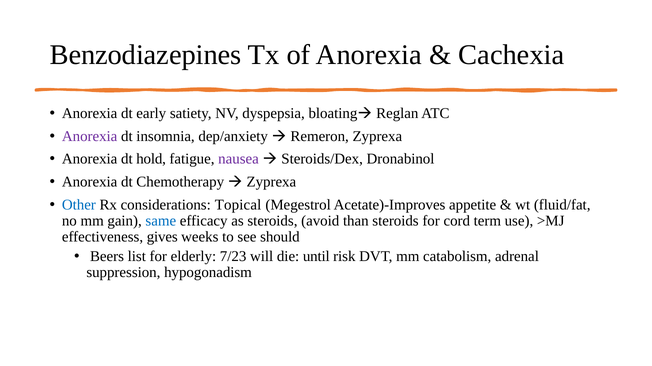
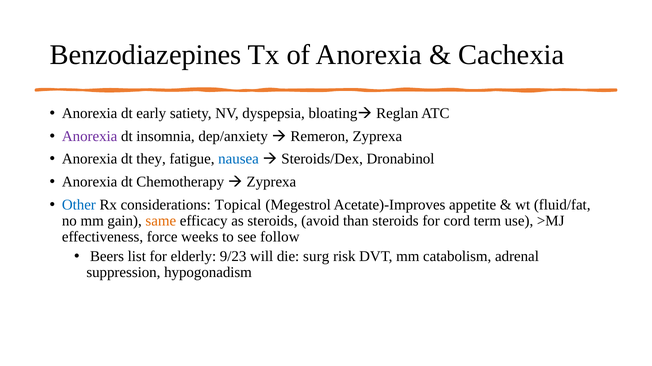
hold: hold -> they (151, 159)
nausea colour: purple -> blue (239, 159)
same colour: blue -> orange (161, 221)
gives: gives -> force (162, 237)
should: should -> follow (280, 237)
7/23: 7/23 -> 9/23 (233, 257)
until: until -> surg (316, 257)
